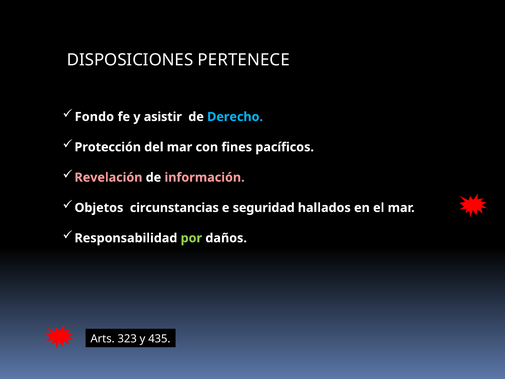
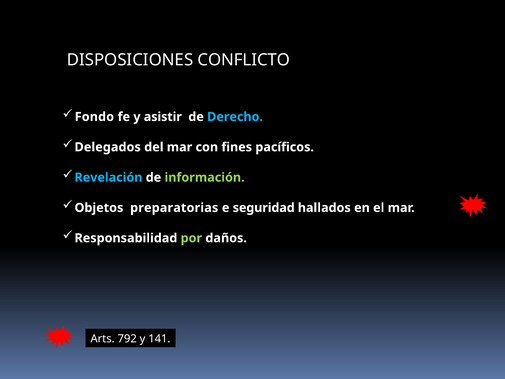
PERTENECE: PERTENECE -> CONFLICTO (244, 60)
Protección: Protección -> Delegados (108, 147)
Revelación colour: pink -> light blue (108, 177)
información colour: pink -> light green (205, 177)
circunstancias: circunstancias -> preparatorias (174, 208)
323: 323 -> 792 (127, 339)
435: 435 -> 141 (159, 339)
